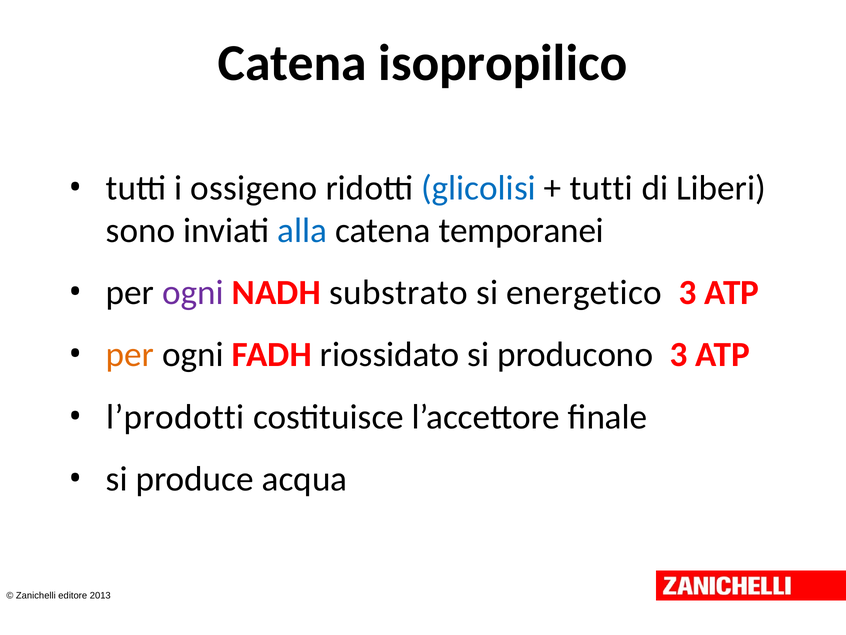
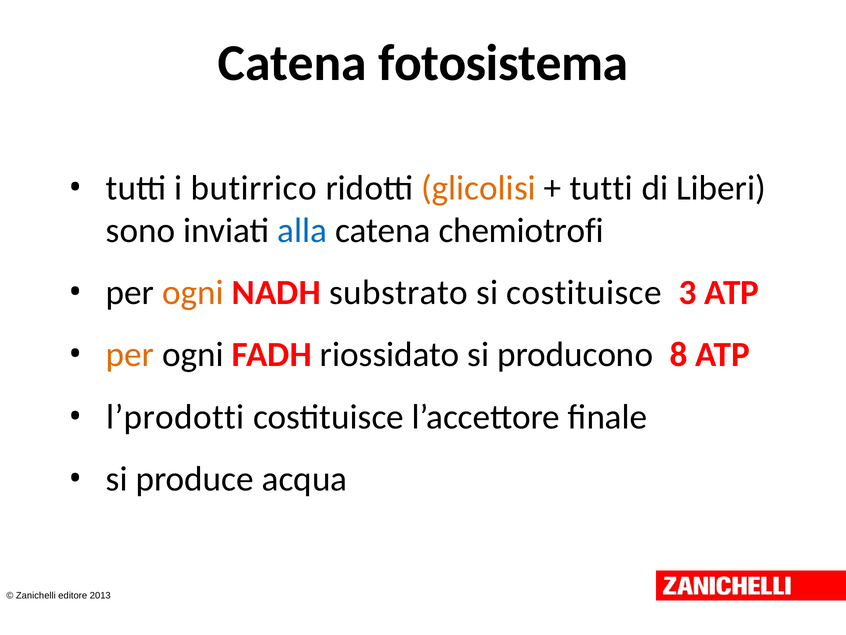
isopropilico: isopropilico -> fotosistema (503, 63)
ossigeno: ossigeno -> butirrico (254, 188)
glicolisi colour: blue -> orange (478, 188)
temporanei: temporanei -> chemiotrofi (521, 230)
ogni colour: purple -> orange (193, 292)
si energetico: energetico -> costituisce (584, 292)
producono 3: 3 -> 8 (678, 355)
